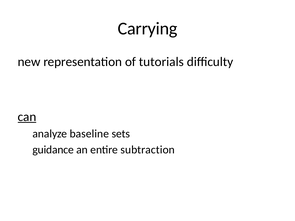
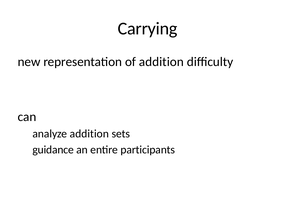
of tutorials: tutorials -> addition (161, 62)
can underline: present -> none (27, 117)
analyze baseline: baseline -> addition (89, 134)
subtraction: subtraction -> participants (148, 150)
